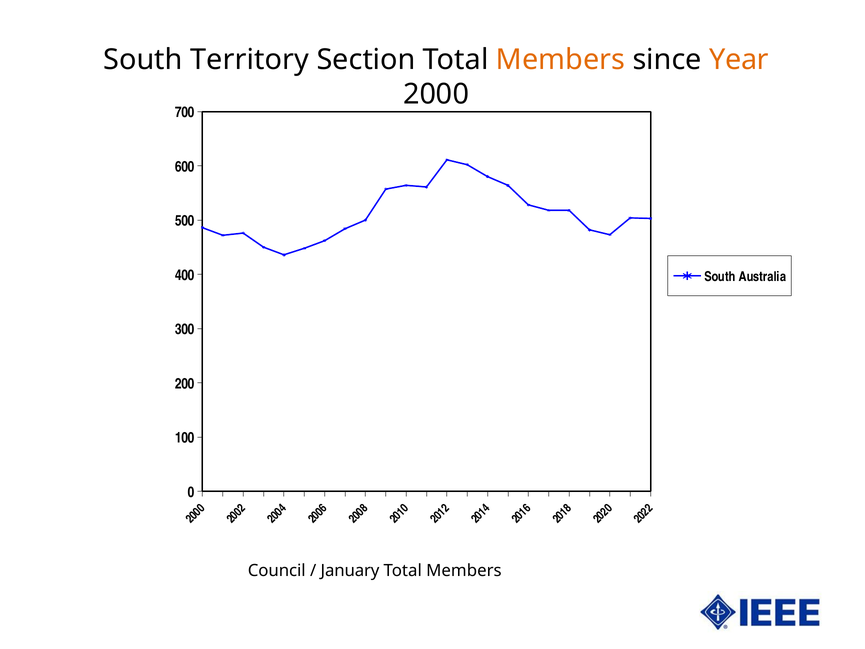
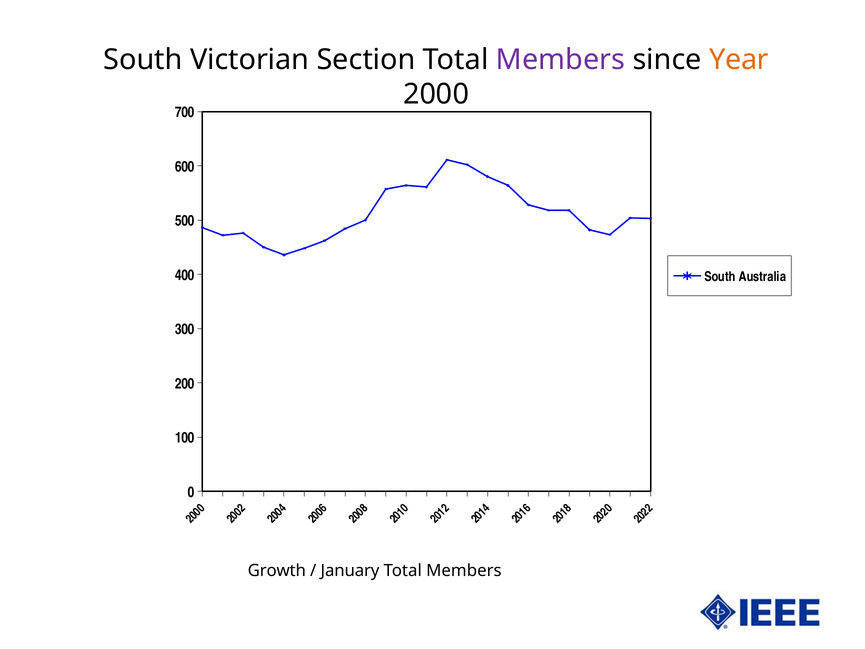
Territory: Territory -> Victorian (250, 60)
Members colour: orange -> purple (560, 60)
Council: Council -> Growth (277, 571)
